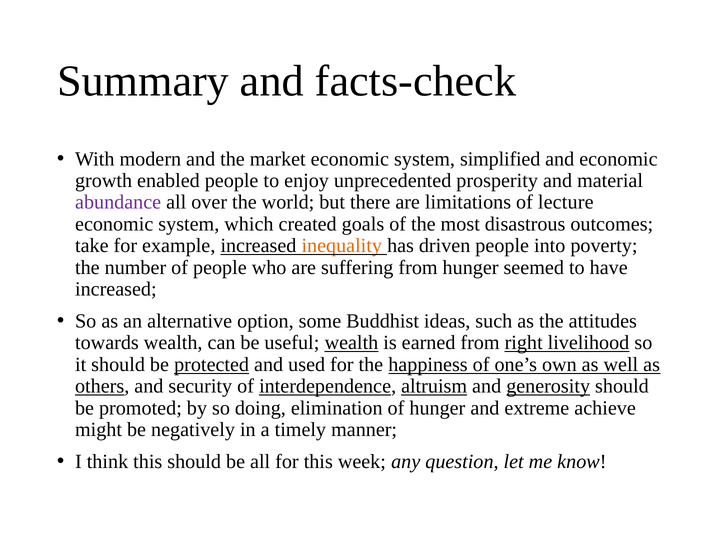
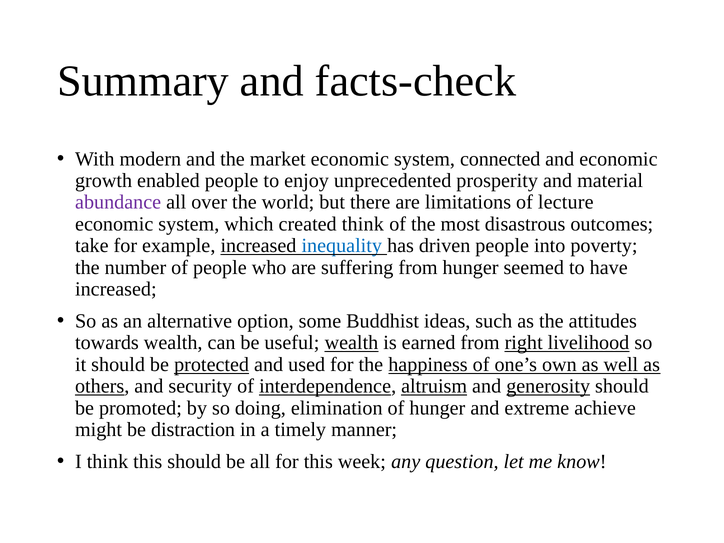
simplified: simplified -> connected (500, 159)
created goals: goals -> think (363, 224)
inequality colour: orange -> blue (342, 246)
negatively: negatively -> distraction (193, 430)
